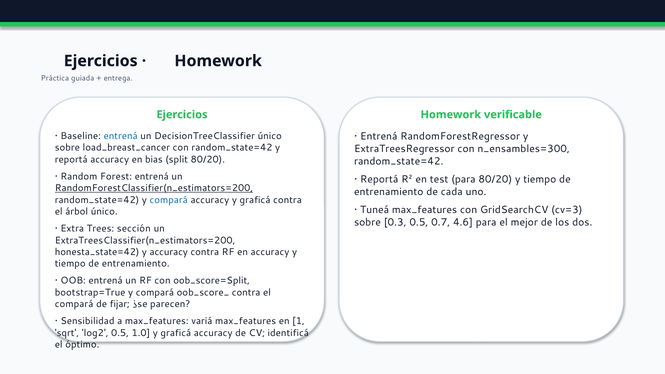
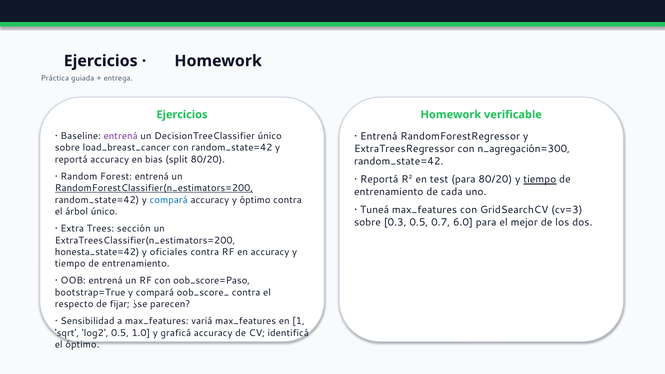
entrená colour: blue -> purple (121, 136)
n_ensambles=300: n_ensambles=300 -> n_agregación=300 (524, 149)
tiempo underline: none -> present (540, 180)
accuracy y graficá: graficá -> óptimo (255, 200)
4.6: 4.6 -> 6.0 (463, 222)
y accuracy: accuracy -> oficiales (169, 252)
oob_score=Split: oob_score=Split -> oob_score=Paso (212, 281)
compará: compará -> respecto (74, 304)
